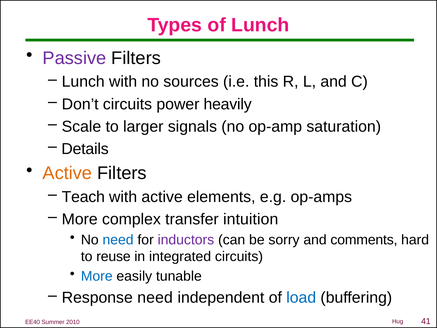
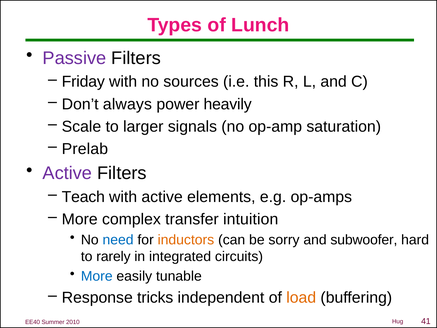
Lunch: Lunch -> Friday (83, 82)
Don’t circuits: circuits -> always (127, 104)
Details: Details -> Prelab (85, 149)
Active colour: orange -> purple (67, 173)
inductors colour: purple -> orange (186, 240)
comments: comments -> subwoofer (364, 240)
reuse: reuse -> rarely (113, 256)
Response need: need -> tricks (155, 297)
load colour: blue -> orange (301, 297)
